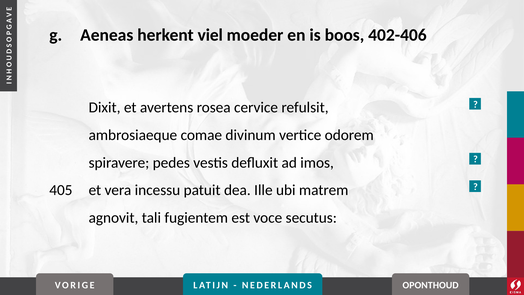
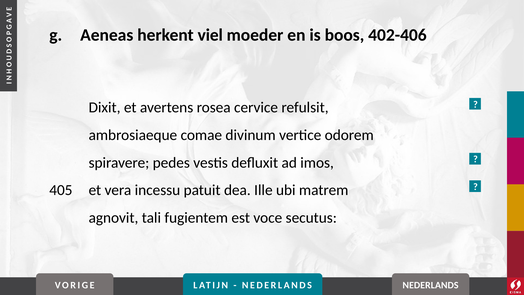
VORIGE OPONTHOUD: OPONTHOUD -> NEDERLANDS (431, 285)
